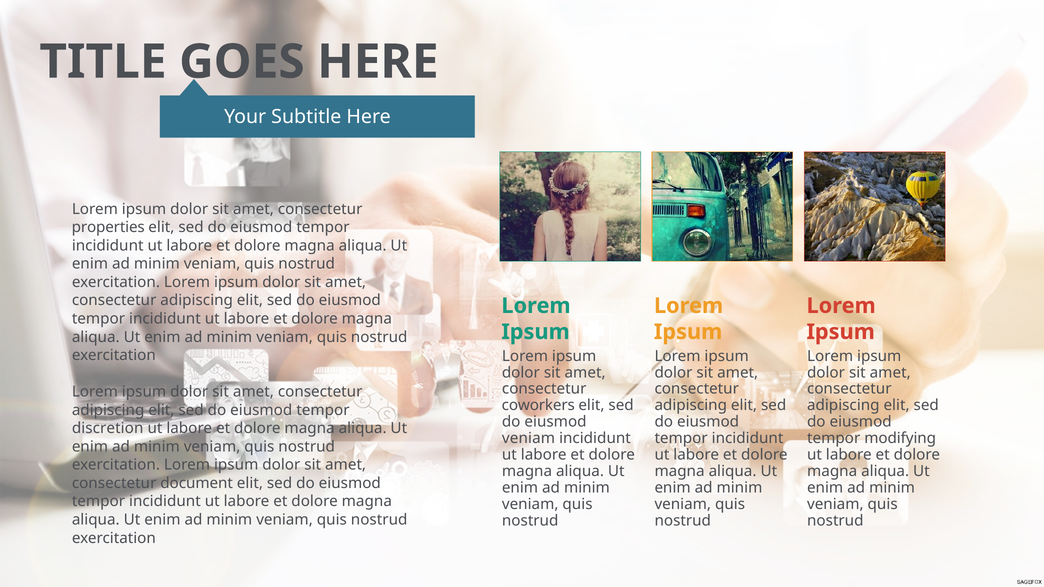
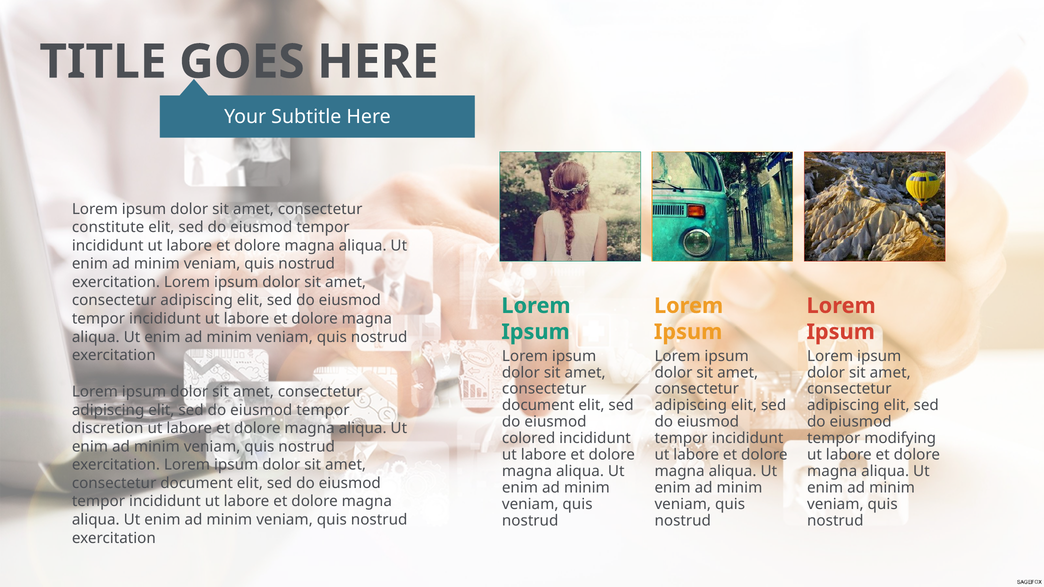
properties: properties -> constitute (108, 227)
coworkers: coworkers -> document (538, 406)
veniam: veniam -> colored (529, 439)
